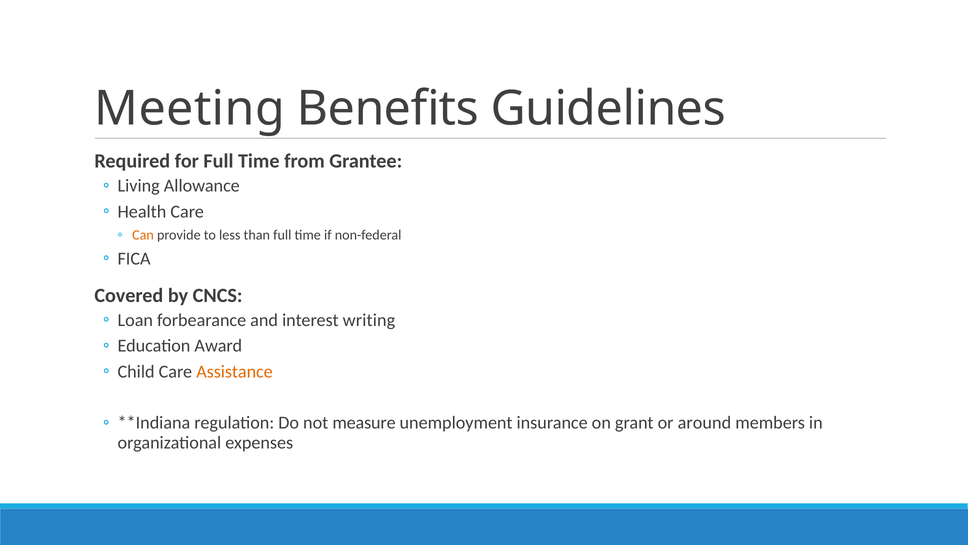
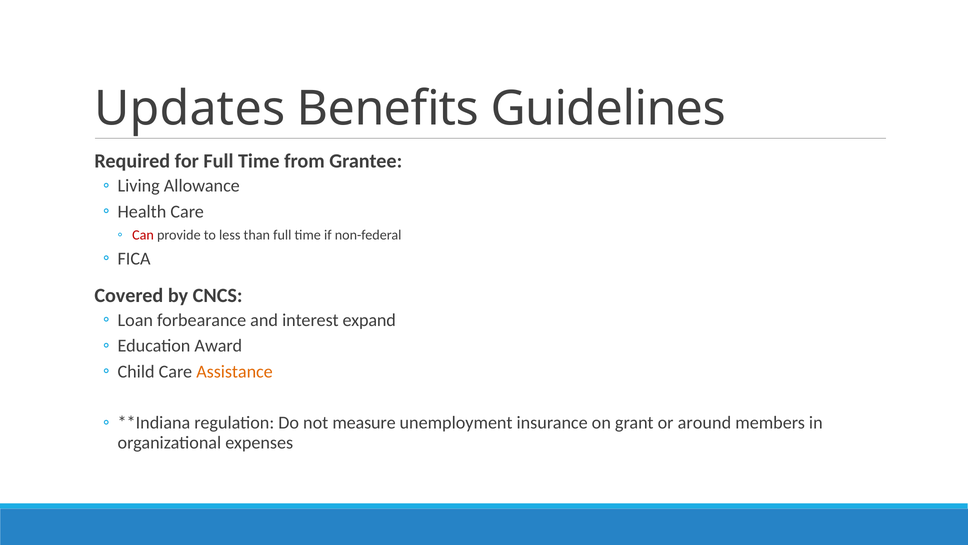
Meeting: Meeting -> Updates (190, 108)
Can colour: orange -> red (143, 235)
writing: writing -> expand (369, 320)
